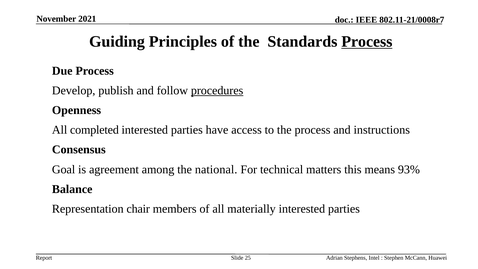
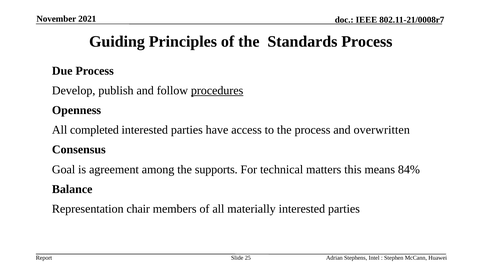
Process underline: present -> none (367, 41)
instructions: instructions -> overwritten (382, 130)
national: national -> supports (216, 169)
93%: 93% -> 84% (409, 169)
